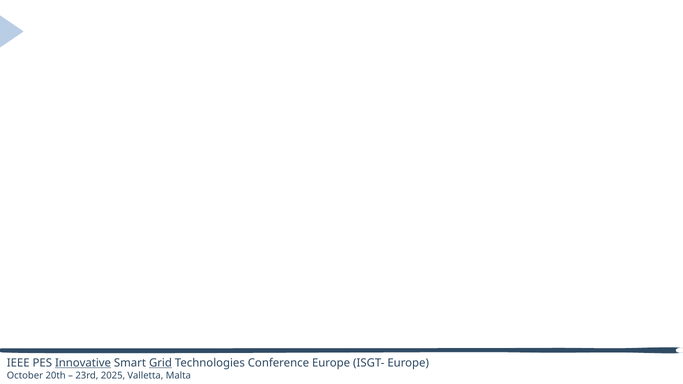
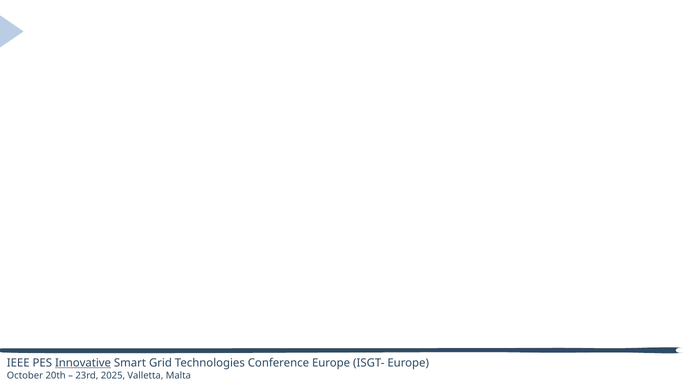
Grid underline: present -> none (160, 363)
